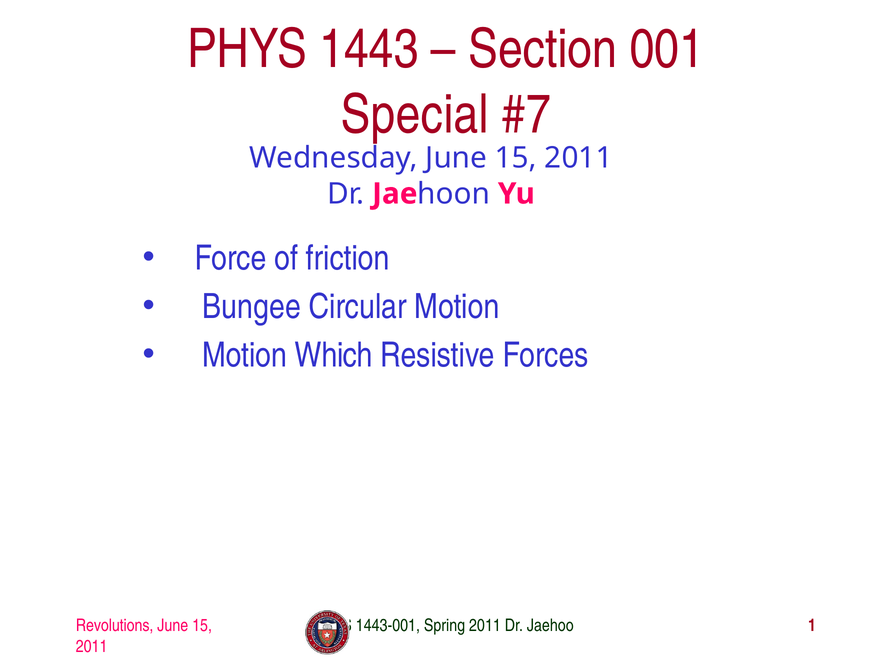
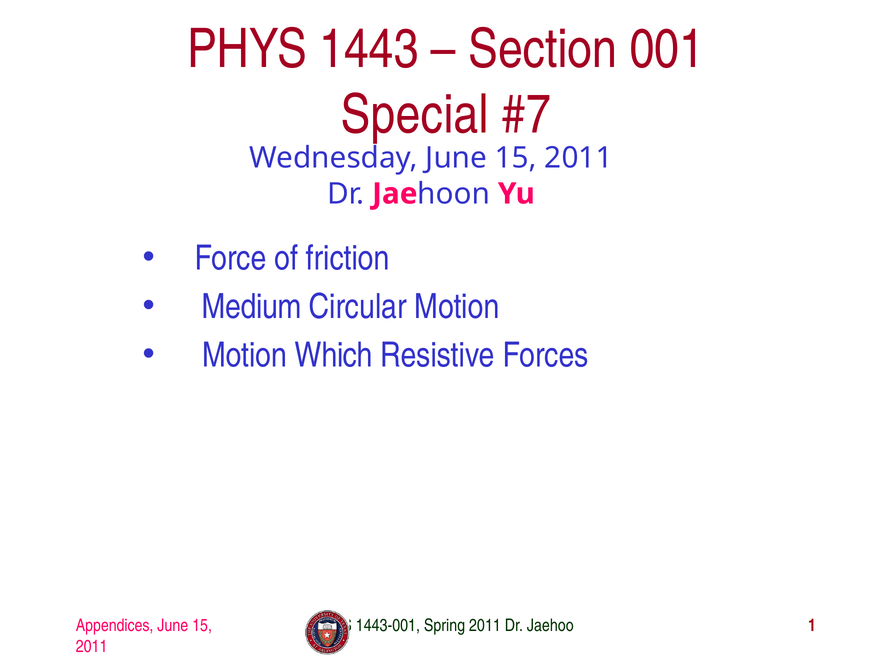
Bungee: Bungee -> Medium (252, 307)
Revolutions: Revolutions -> Appendices (115, 626)
